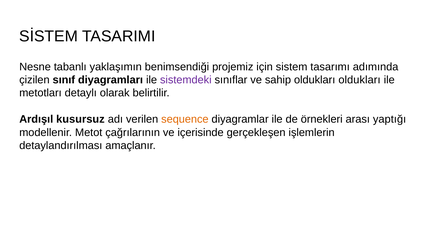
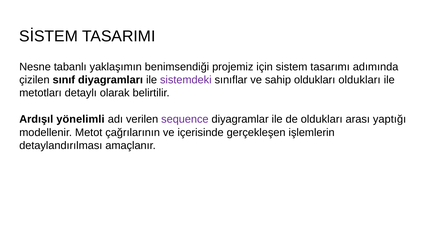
kusursuz: kusursuz -> yönelimli (80, 119)
sequence colour: orange -> purple (185, 119)
de örnekleri: örnekleri -> oldukları (322, 119)
